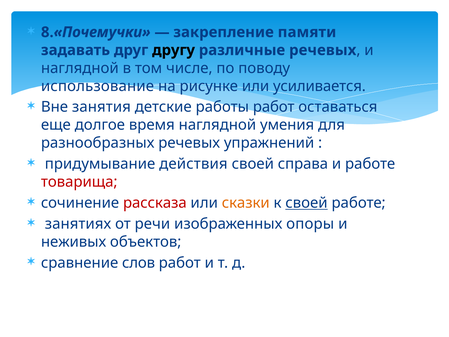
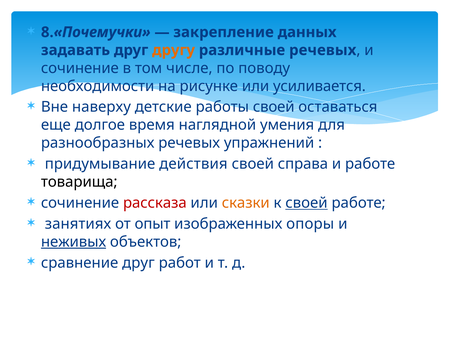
памяти: памяти -> данных (307, 32)
другу colour: black -> orange (174, 50)
наглядной: наглядной -> сочинение (80, 68)
использование: использование -> необходимости (98, 86)
занятия: занятия -> наверху (101, 107)
работы работ: работ -> своей (274, 107)
товарища colour: red -> black (79, 182)
речи: речи -> опыт (153, 224)
неживых underline: none -> present (74, 242)
сравнение слов: слов -> друг (138, 263)
